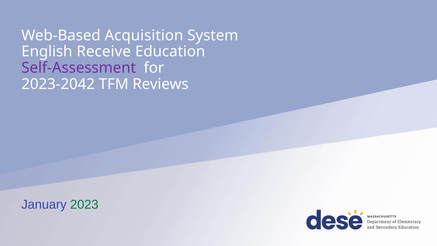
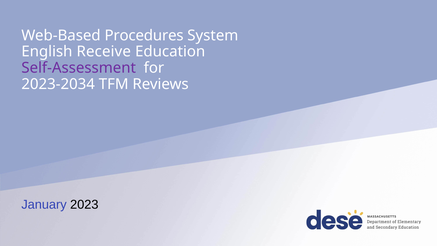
Acquisition: Acquisition -> Procedures (144, 35)
2023-2042: 2023-2042 -> 2023-2034 (58, 84)
2023 colour: green -> black (84, 204)
